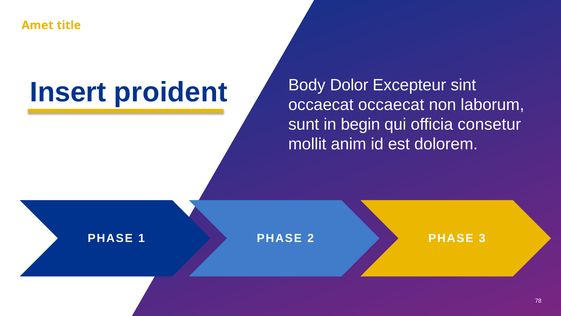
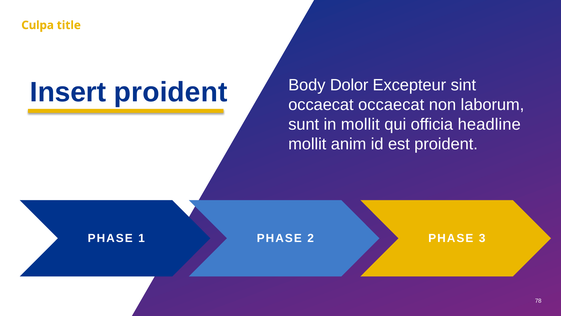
Amet: Amet -> Culpa (38, 25)
in begin: begin -> mollit (360, 124)
consetur: consetur -> headline (489, 124)
est dolorem: dolorem -> proident (446, 144)
